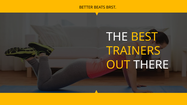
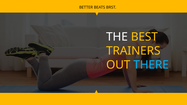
THERE colour: white -> light blue (151, 65)
